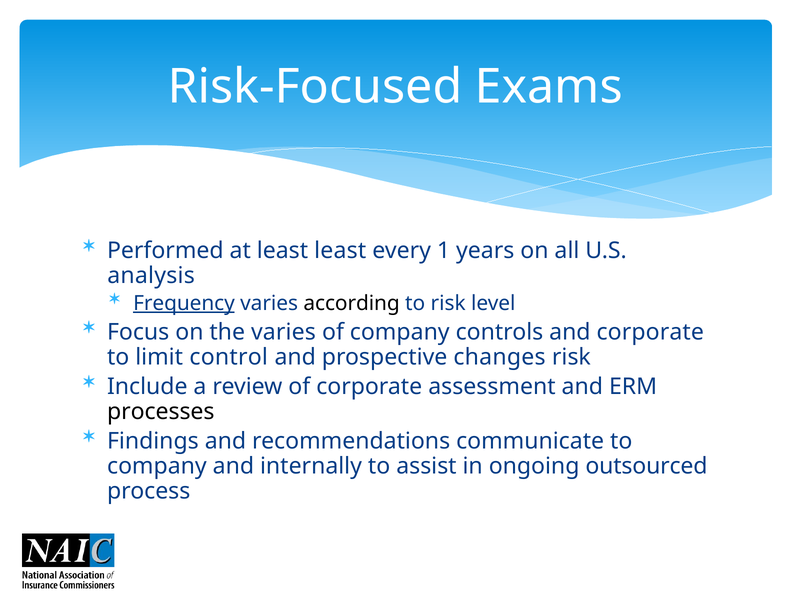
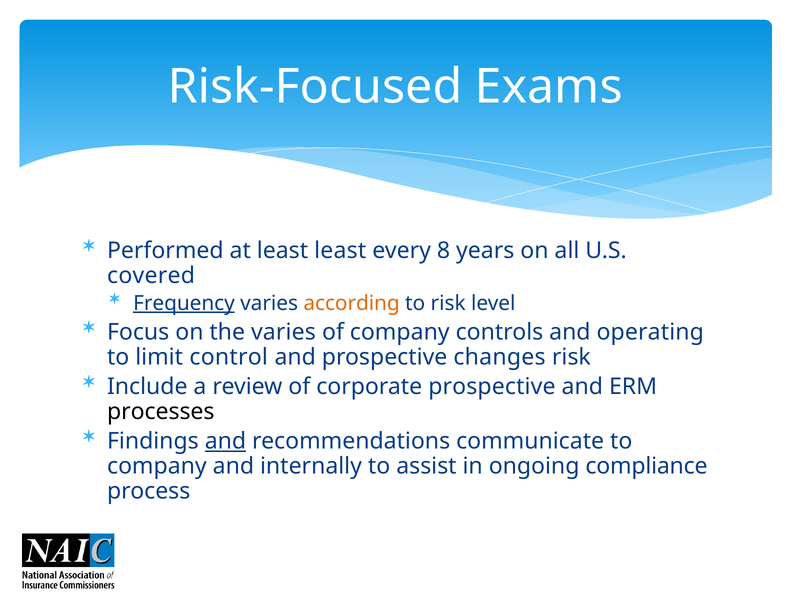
1: 1 -> 8 (444, 251)
analysis: analysis -> covered (151, 276)
according colour: black -> orange (352, 304)
and corporate: corporate -> operating (650, 332)
corporate assessment: assessment -> prospective (492, 387)
and underline: none -> present (225, 441)
outsourced: outsourced -> compliance (646, 466)
